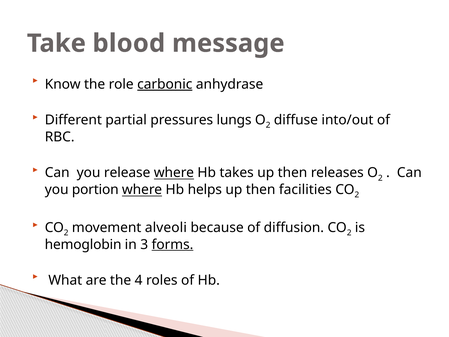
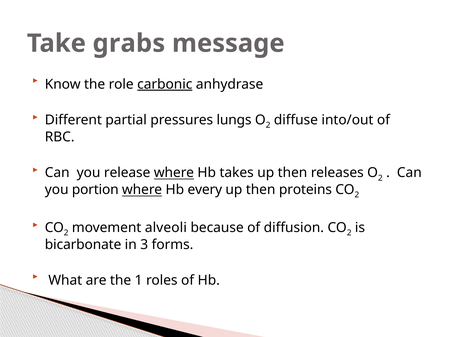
blood: blood -> grabs (129, 43)
helps: helps -> every (205, 189)
facilities: facilities -> proteins (305, 189)
hemoglobin: hemoglobin -> bicarbonate (83, 244)
forms underline: present -> none (173, 244)
4: 4 -> 1 (139, 280)
